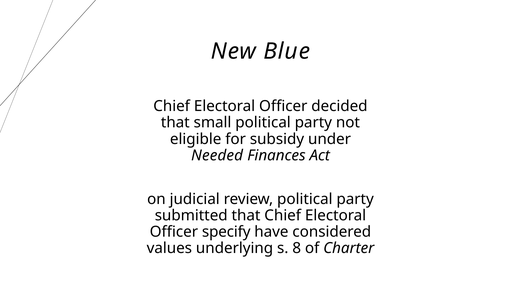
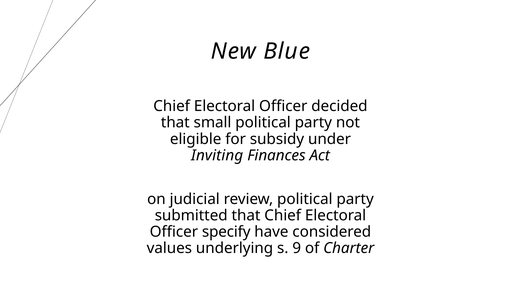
Needed: Needed -> Inviting (217, 155)
8: 8 -> 9 (297, 248)
